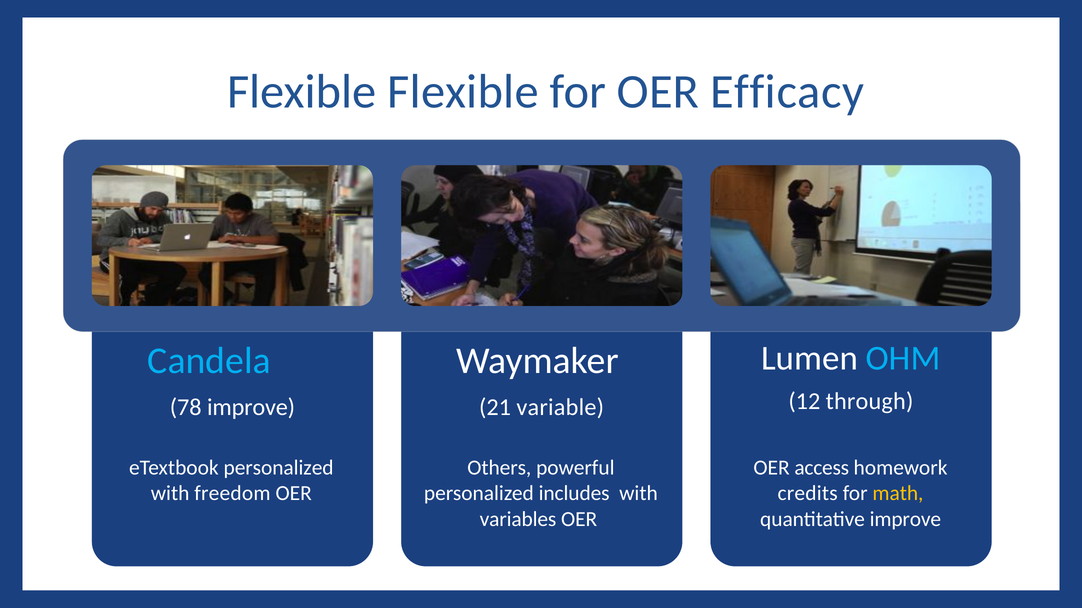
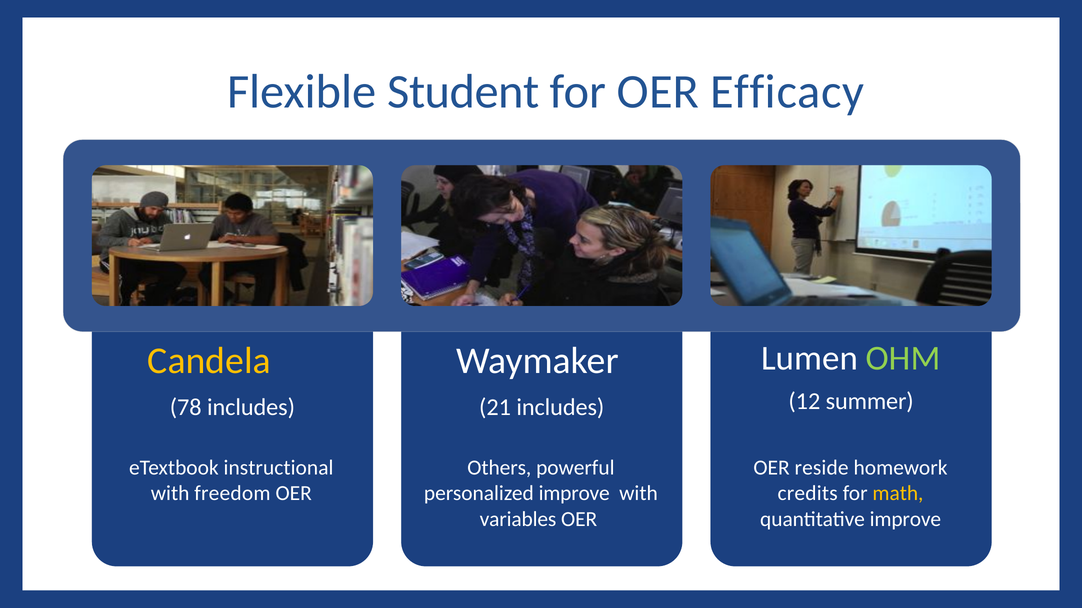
Flexible Flexible: Flexible -> Student (463, 92)
OHM colour: light blue -> light green (903, 359)
Candela colour: light blue -> yellow (209, 361)
through: through -> summer (870, 402)
78 improve: improve -> includes (251, 408)
21 variable: variable -> includes (560, 408)
eTextbook personalized: personalized -> instructional (279, 468)
access: access -> reside (822, 468)
personalized includes: includes -> improve (574, 494)
